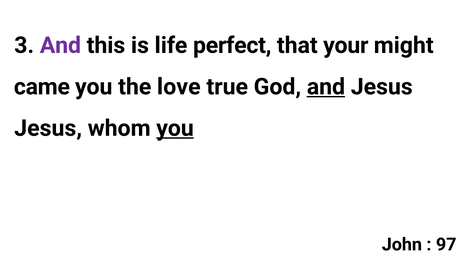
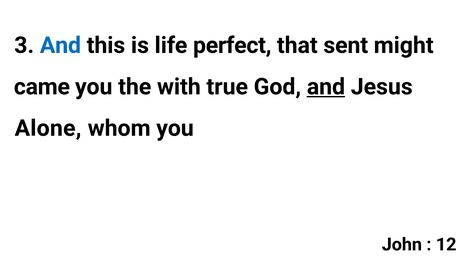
And colour: purple -> blue (60, 45)
your: your -> sent (346, 45)
love: love -> with (179, 87)
Jesus: Jesus -> Alone (48, 128)
you underline: present -> none (175, 128)
97: 97 -> 12 (446, 245)
